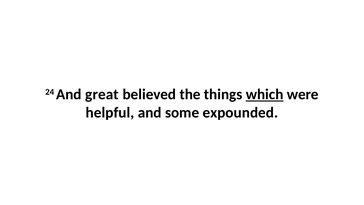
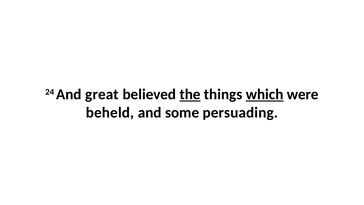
the underline: none -> present (190, 94)
helpful: helpful -> beheld (110, 113)
expounded: expounded -> persuading (240, 113)
